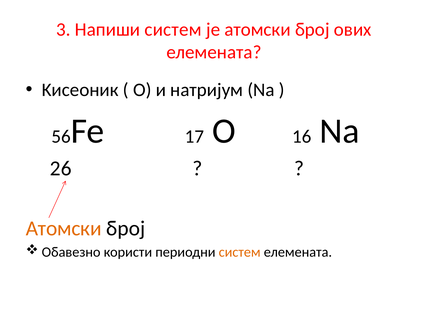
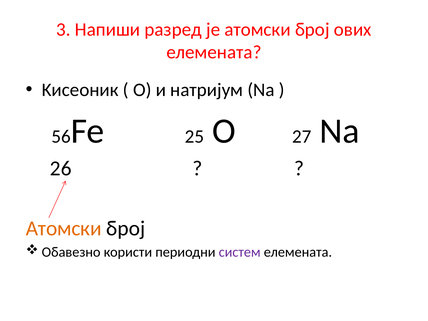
Напиши систем: систем -> разред (173, 30)
17: 17 -> 25 (195, 136)
16: 16 -> 27 (302, 136)
систем colour: orange -> purple (240, 252)
